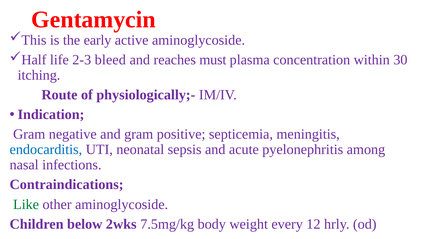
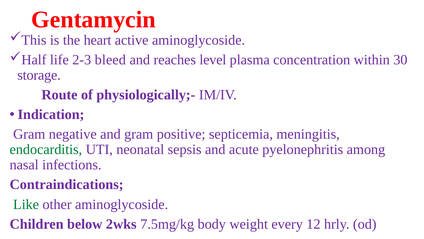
early: early -> heart (98, 40)
must: must -> level (213, 60)
itching: itching -> storage (39, 75)
endocarditis colour: blue -> green (46, 149)
